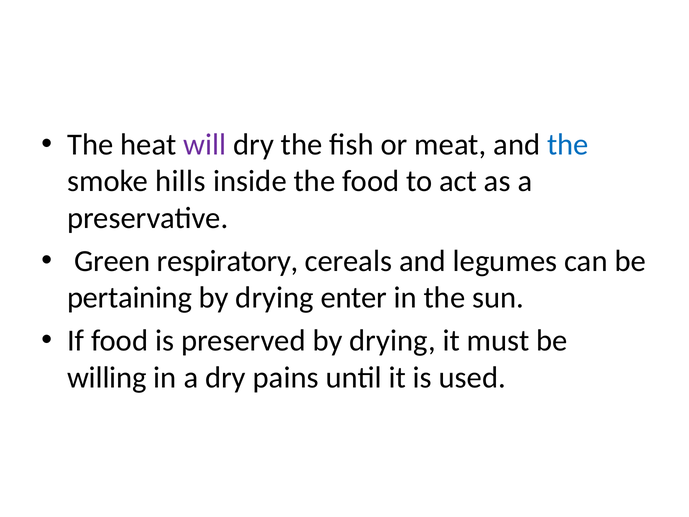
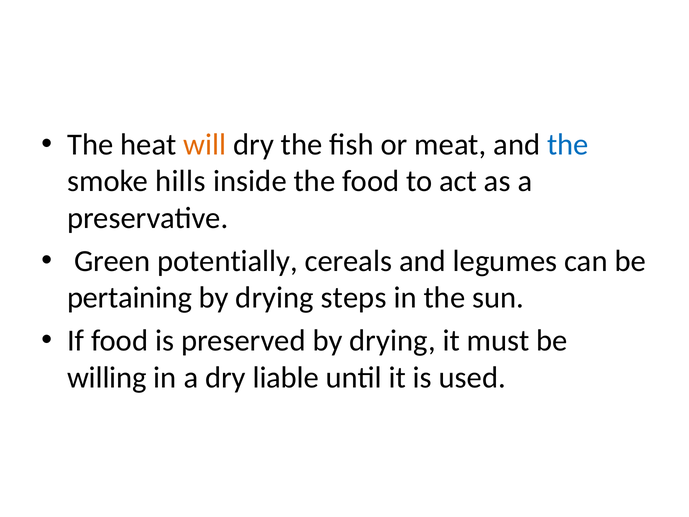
will colour: purple -> orange (205, 145)
respiratory: respiratory -> potentially (227, 261)
enter: enter -> steps (354, 298)
pains: pains -> liable (286, 377)
